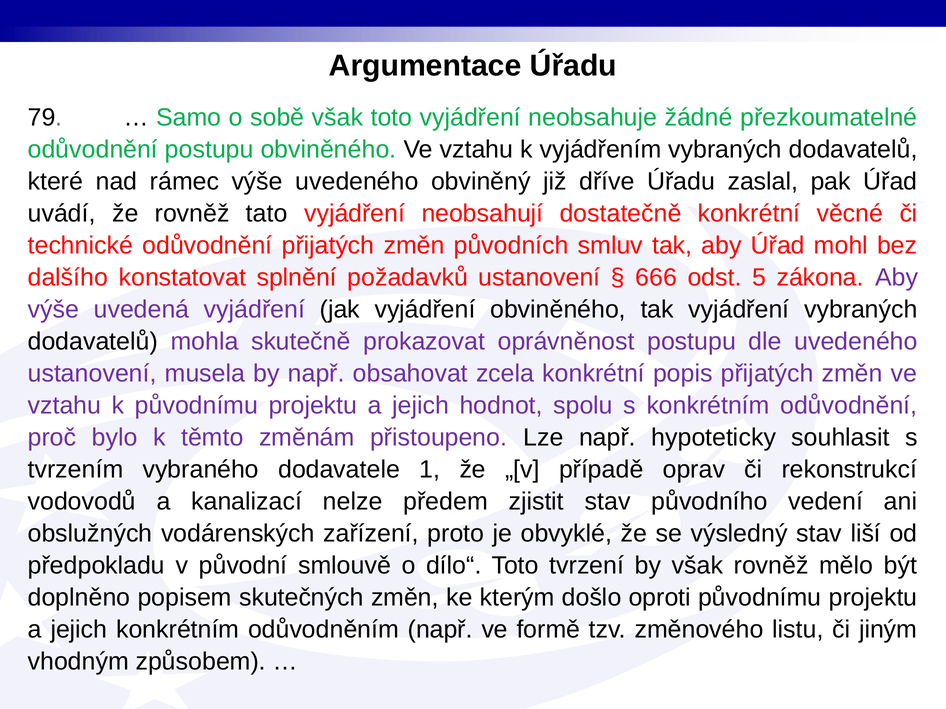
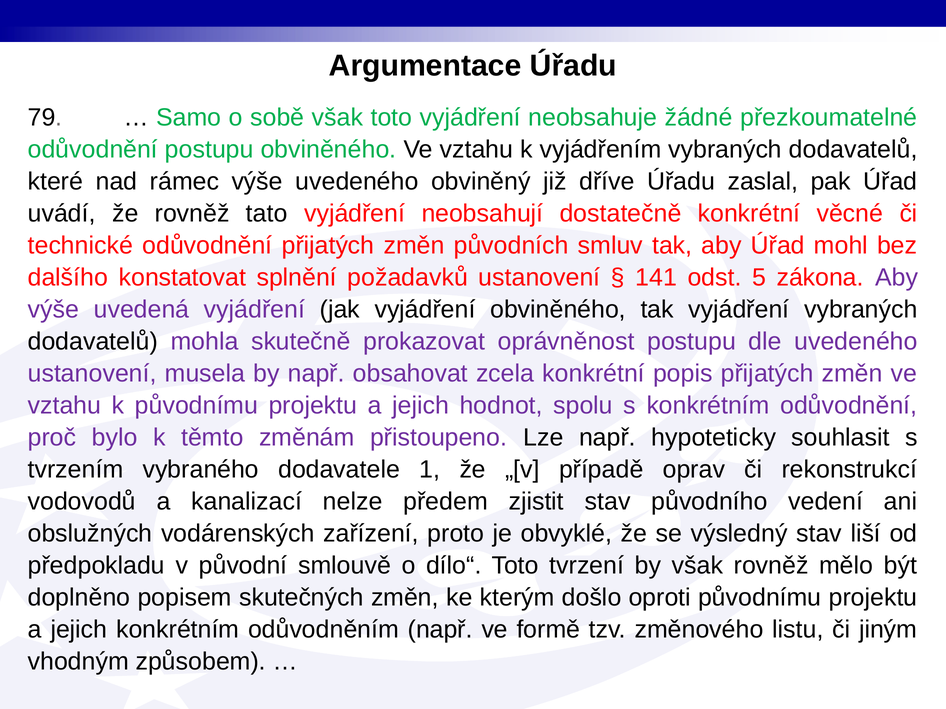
666: 666 -> 141 (656, 278)
